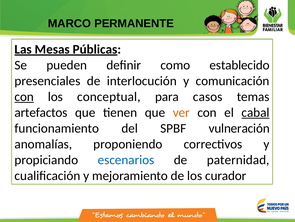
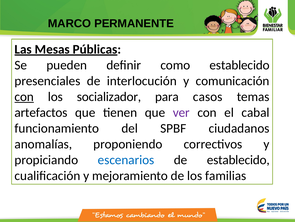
conceptual: conceptual -> socializador (109, 96)
ver colour: orange -> purple (181, 112)
cabal underline: present -> none (256, 112)
vulneración: vulneración -> ciudadanos (239, 128)
de paternidad: paternidad -> establecido (238, 159)
curador: curador -> familias (226, 175)
